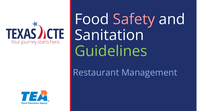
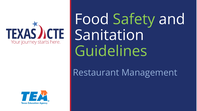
Safety colour: pink -> light green (134, 19)
